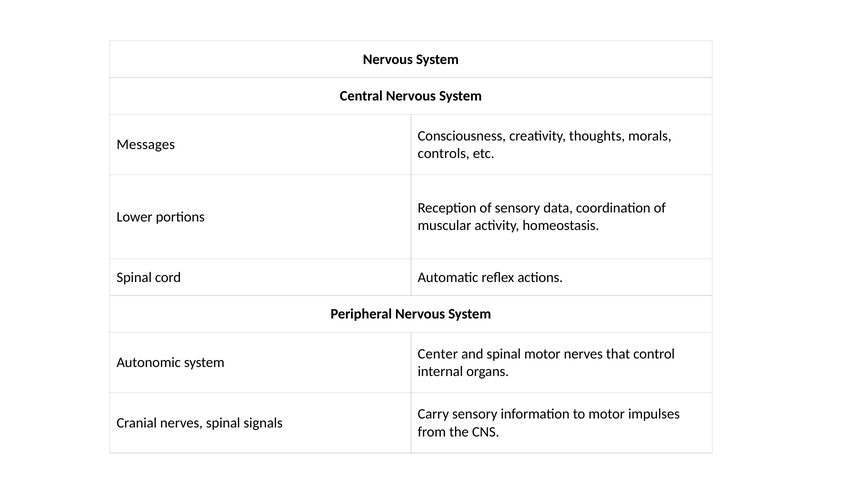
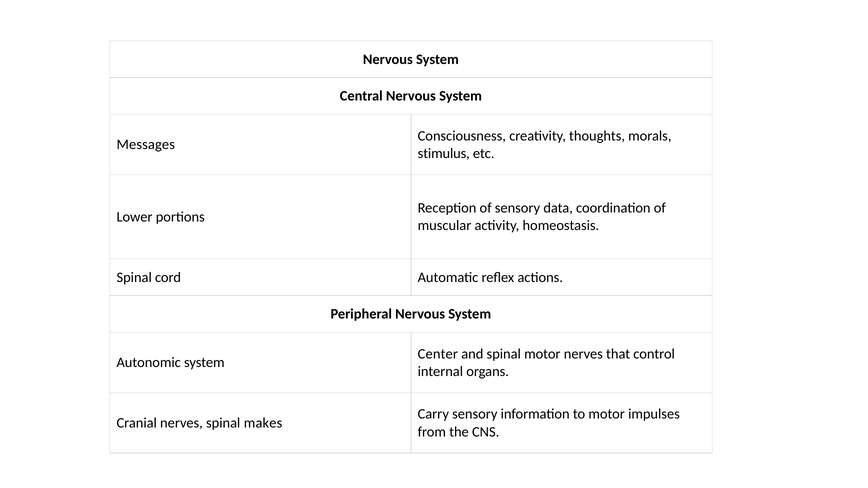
controls: controls -> stimulus (444, 154)
signals: signals -> makes (263, 423)
